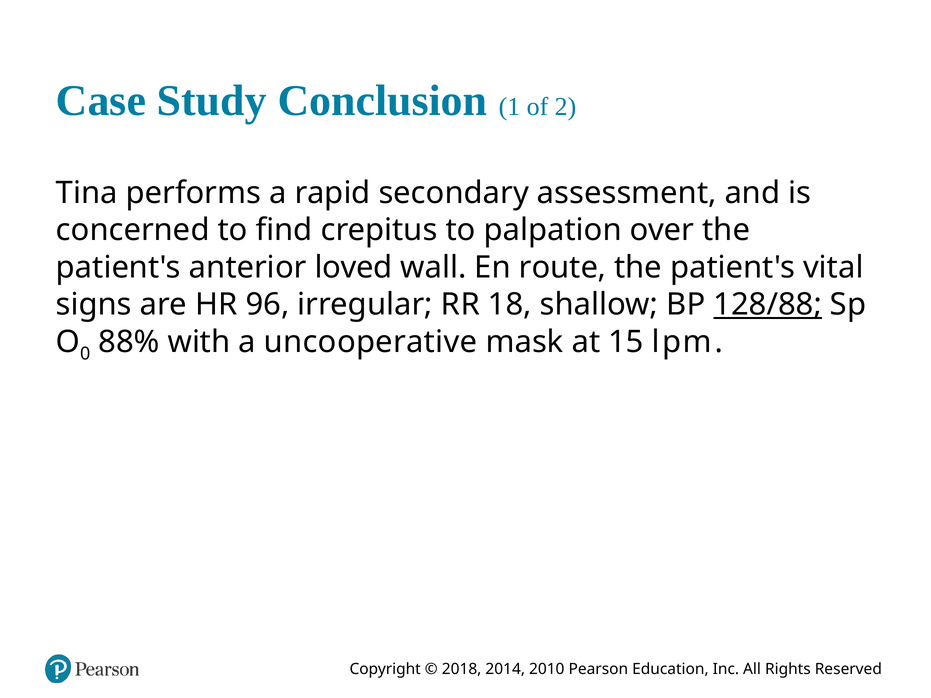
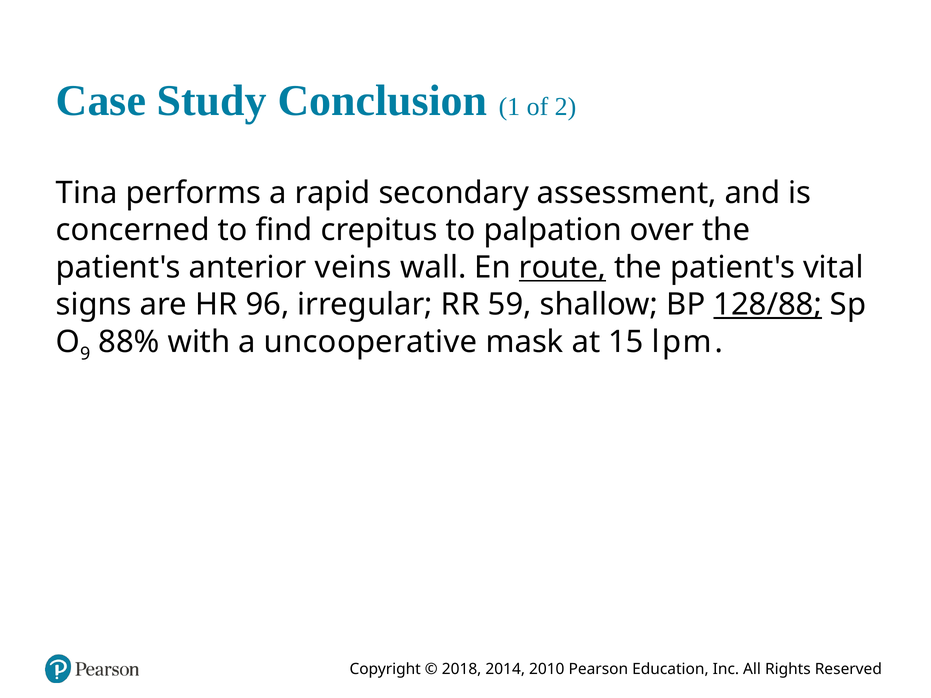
loved: loved -> veins (353, 268)
route underline: none -> present (563, 268)
18: 18 -> 59 (510, 305)
0: 0 -> 9 (85, 354)
